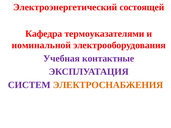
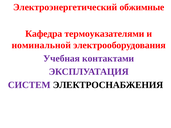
состоящей: состоящей -> обжимные (142, 7)
контактные: контактные -> контактами (108, 59)
ЭЛЕКТРОСНАБЖЕНИЯ colour: orange -> black (108, 85)
